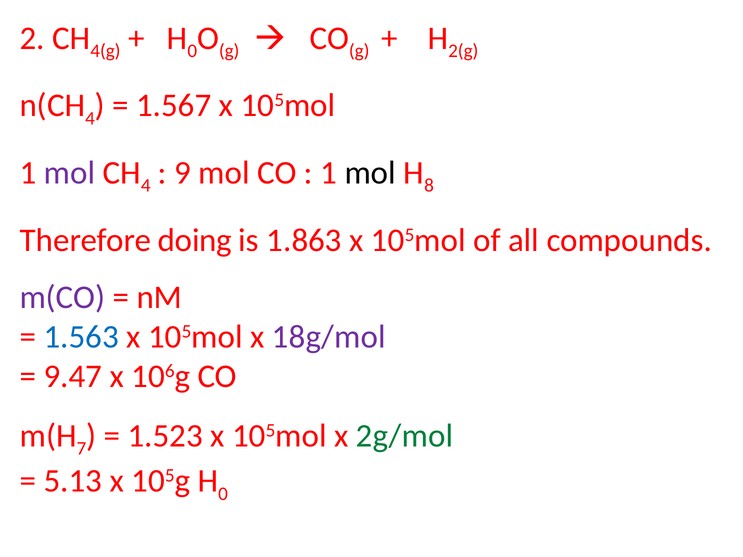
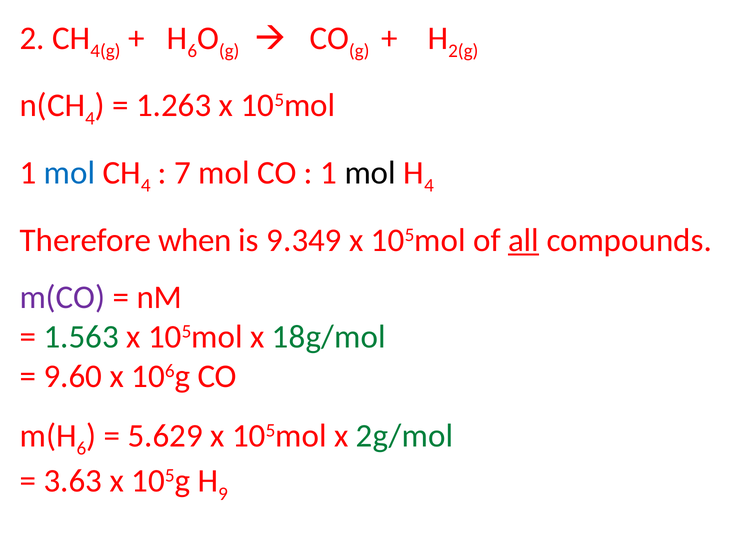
0: 0 -> 6 (192, 51)
1.567: 1.567 -> 1.263 (174, 106)
mol colour: purple -> blue (69, 173)
9: 9 -> 7 (183, 173)
8: 8 -> 4 (429, 186)
doing: doing -> when (195, 240)
1.863: 1.863 -> 9.349 (304, 240)
all underline: none -> present (524, 240)
1.563 colour: blue -> green (81, 337)
18g/mol colour: purple -> green (329, 337)
9.47: 9.47 -> 9.60 (73, 377)
7: 7 -> 6 (81, 449)
1.523: 1.523 -> 5.629 (165, 436)
5.13: 5.13 -> 3.63 (73, 481)
0: 0 -> 9 (223, 494)
